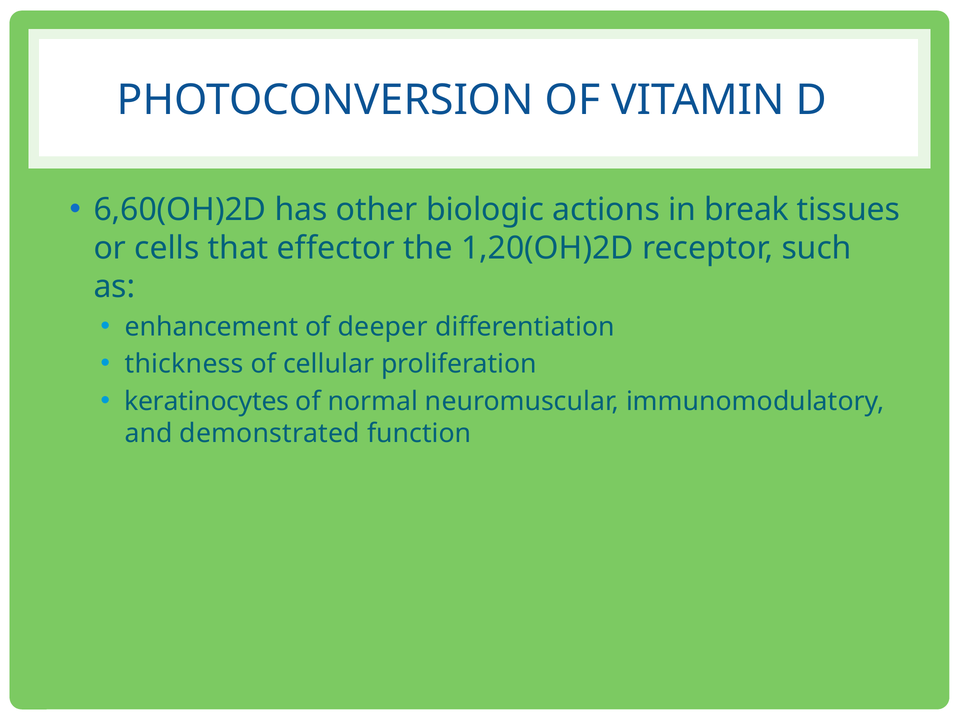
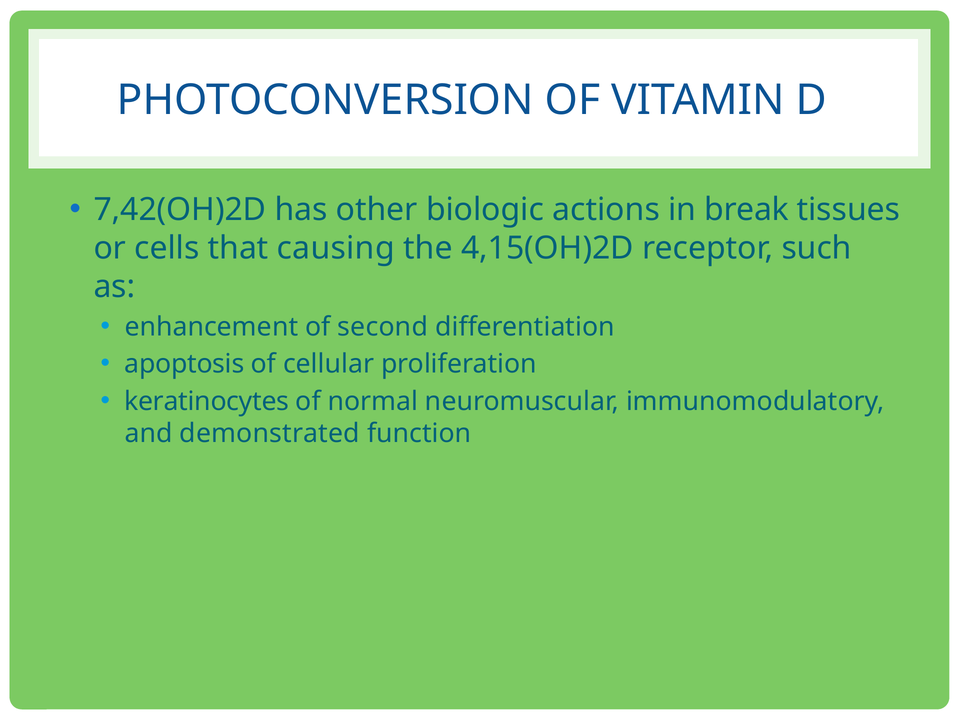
6,60(OH)2D: 6,60(OH)2D -> 7,42(OH)2D (180, 210)
effector: effector -> causing (336, 248)
1,20(OH)2D: 1,20(OH)2D -> 4,15(OH)2D (547, 248)
deeper: deeper -> second (383, 327)
thickness: thickness -> apoptosis (184, 364)
